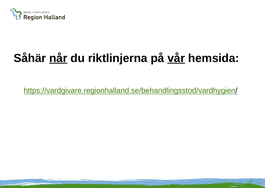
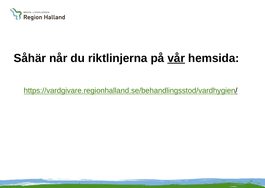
når underline: present -> none (58, 58)
